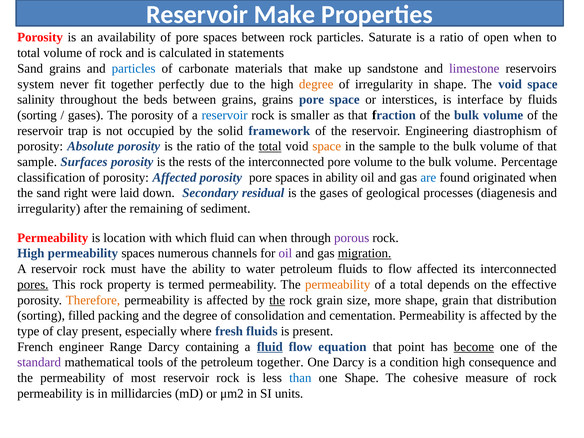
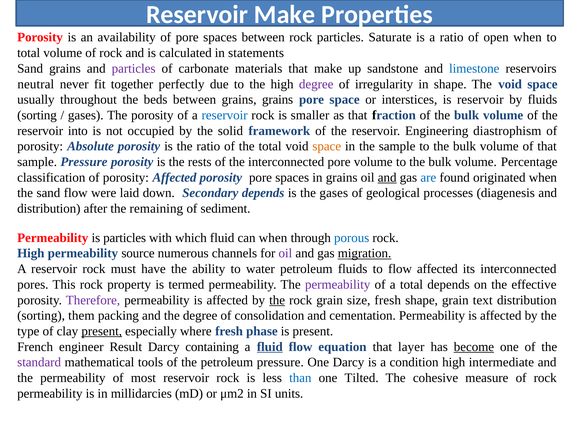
particles colour: blue -> purple (134, 69)
limestone colour: purple -> blue (474, 69)
system: system -> neutral (36, 84)
degree colour: orange -> purple (316, 84)
salinity: salinity -> usually (36, 100)
is interface: interface -> reservoir (480, 100)
trap: trap -> into (78, 131)
total underline: present -> none (270, 146)
sample Surfaces: Surfaces -> Pressure (84, 162)
in ability: ability -> grains (342, 177)
and underline: none -> present (387, 177)
sand right: right -> flow (76, 193)
Secondary residual: residual -> depends (263, 193)
irregularity: irregularity -> distribution (49, 209)
is location: location -> particles (125, 238)
porous colour: purple -> blue (352, 238)
permeability spaces: spaces -> source (138, 253)
pores underline: present -> none (33, 285)
permeability colour: orange -> purple (338, 285)
Therefore colour: orange -> purple (93, 300)
size more: more -> fresh (388, 300)
grain that: that -> text (483, 300)
filled: filled -> them (81, 316)
present underline: none -> present (102, 331)
fresh fluids: fluids -> phase (262, 331)
Range: Range -> Result (126, 347)
point: point -> layer (411, 347)
petroleum together: together -> pressure (280, 362)
consequence: consequence -> intermediate (501, 362)
one Shape: Shape -> Tilted (362, 378)
